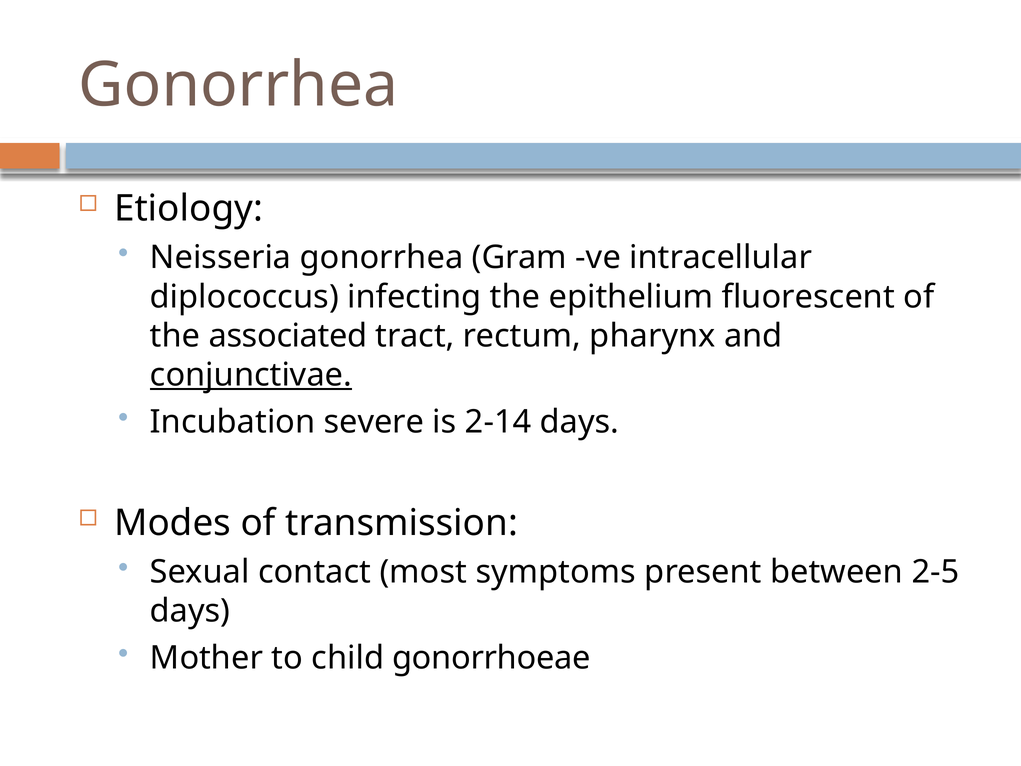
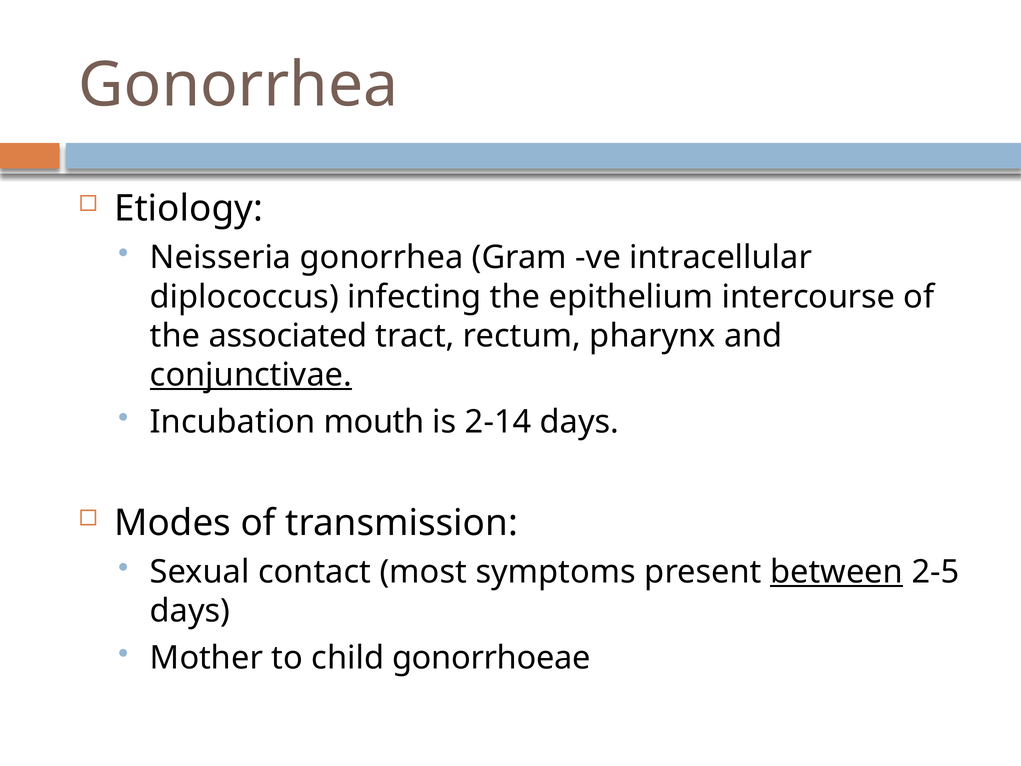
fluorescent: fluorescent -> intercourse (808, 297)
severe: severe -> mouth (374, 422)
between underline: none -> present (837, 572)
